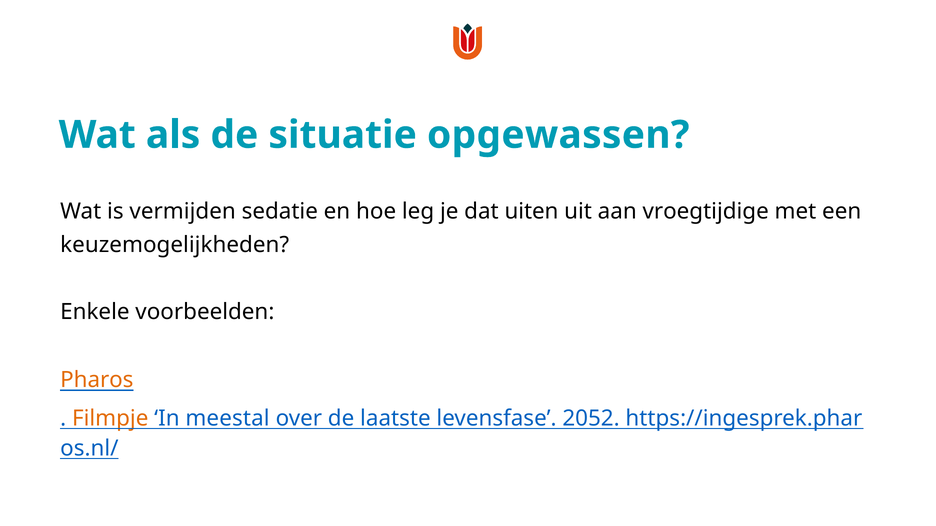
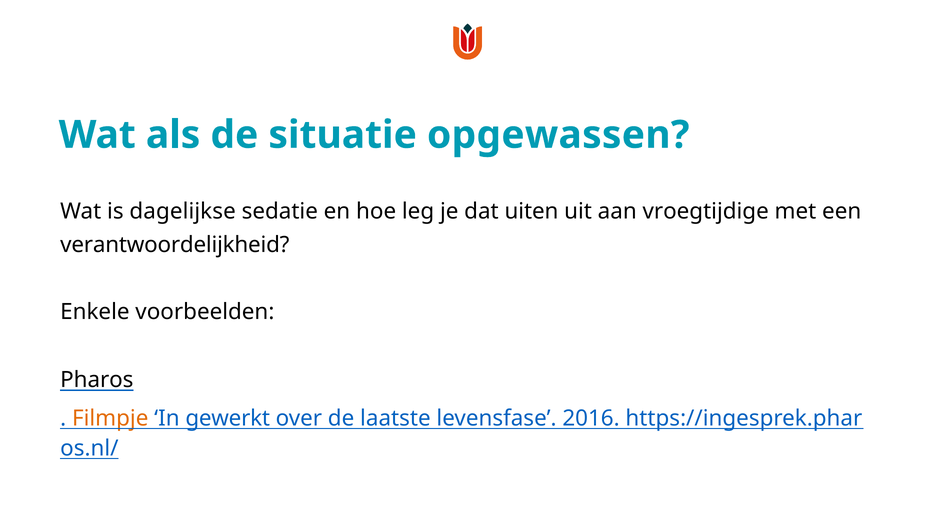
vermijden: vermijden -> dagelijkse (183, 211)
keuzemogelijkheden: keuzemogelijkheden -> verantwoordelijkheid (175, 245)
Pharos colour: orange -> black (97, 380)
meestal: meestal -> gewerkt (228, 419)
2052: 2052 -> 2016 (591, 419)
